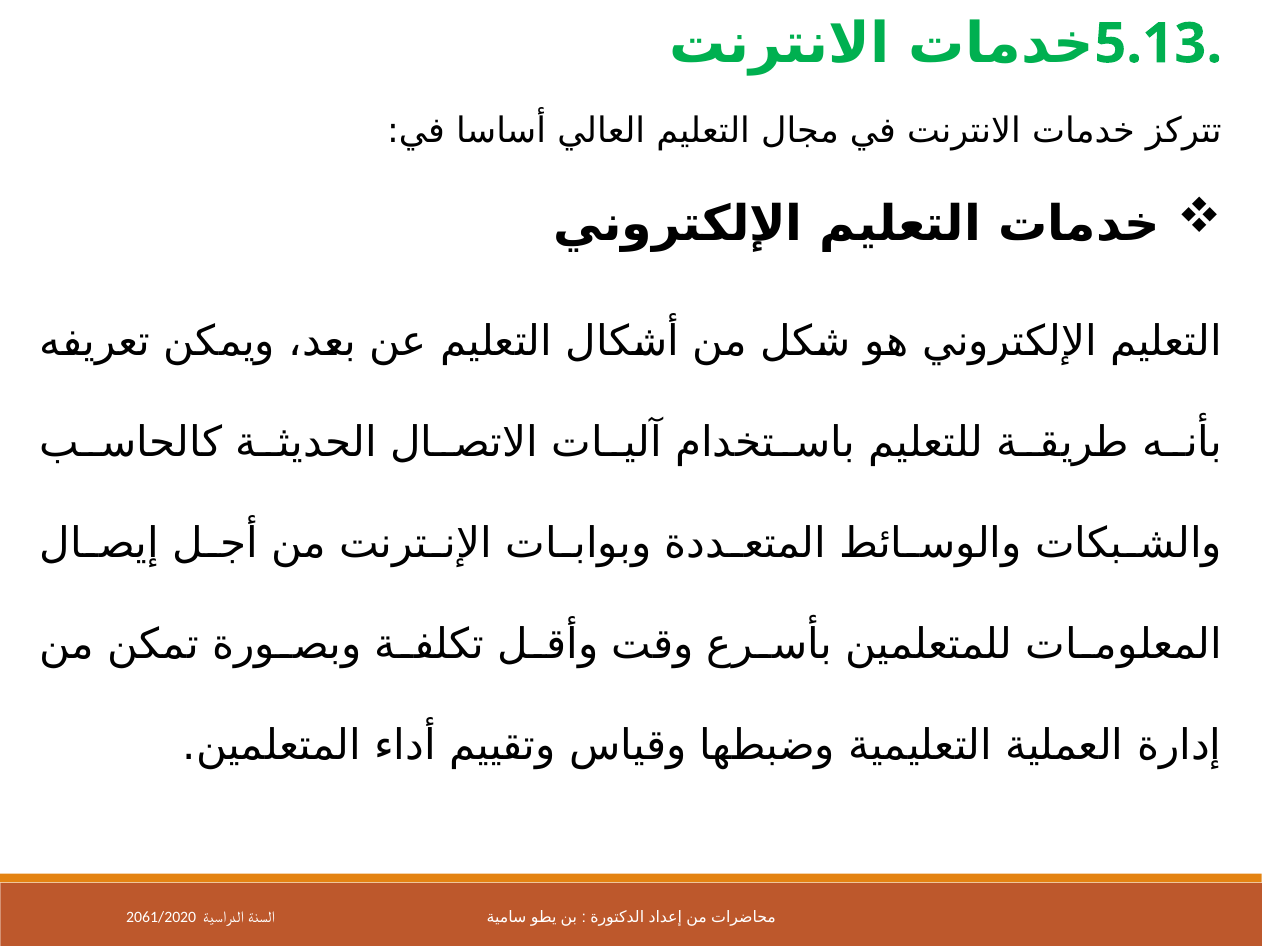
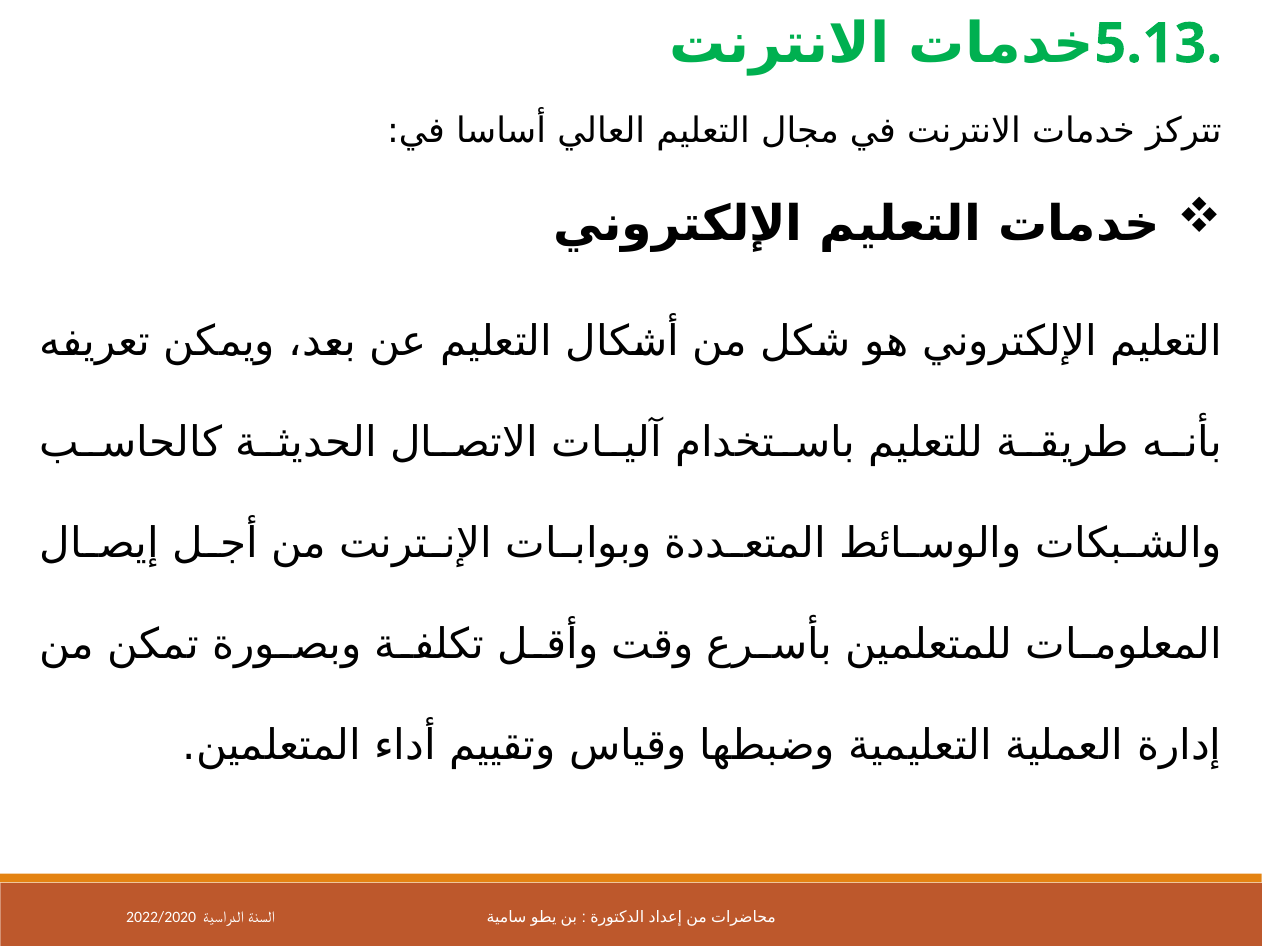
2061/2020: 2061/2020 -> 2022/2020 (161, 918)
